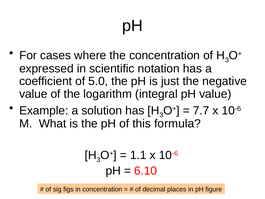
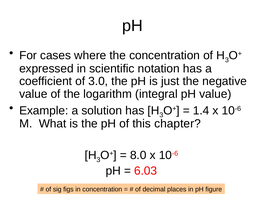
5.0: 5.0 -> 3.0 (98, 81)
7.7: 7.7 -> 1.4 (201, 110)
formula: formula -> chapter (178, 124)
1.1: 1.1 -> 8.0 (138, 155)
6.10: 6.10 -> 6.03 (146, 171)
